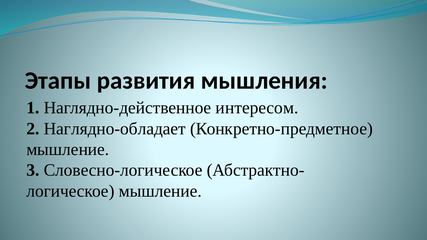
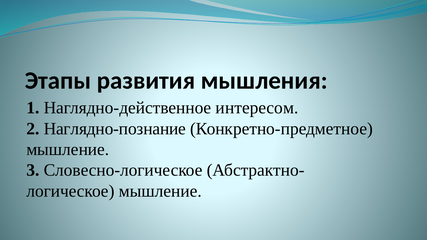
Наглядно-обладает: Наглядно-обладает -> Наглядно-познание (115, 129)
